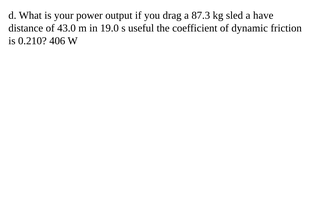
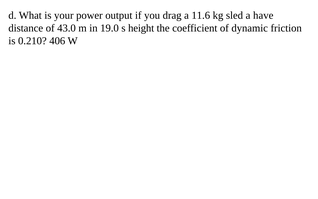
87.3: 87.3 -> 11.6 (201, 15)
useful: useful -> height (141, 28)
